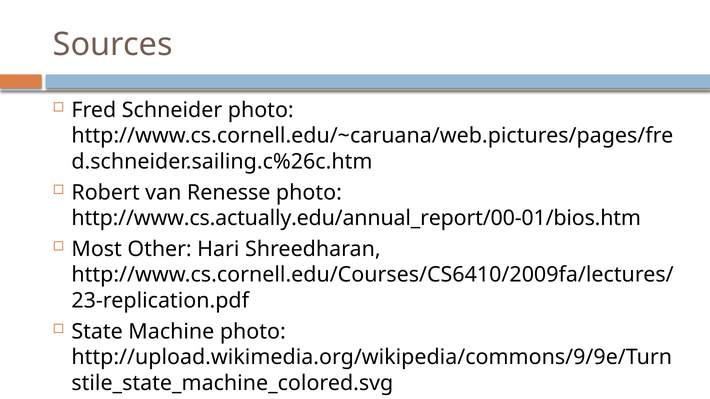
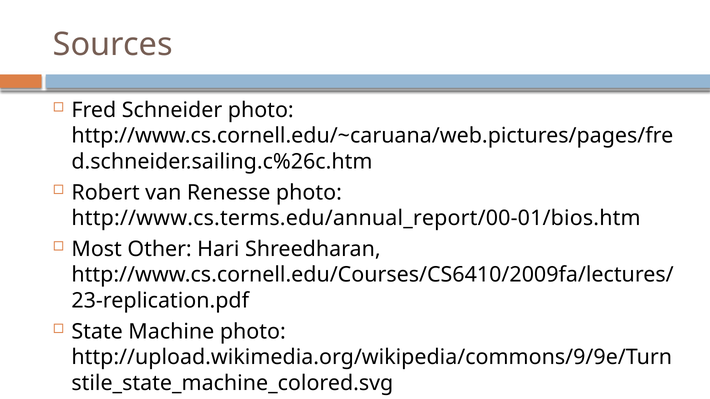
http://www.cs.actually.edu/annual_report/00-01/bios.htm: http://www.cs.actually.edu/annual_report/00-01/bios.htm -> http://www.cs.terms.edu/annual_report/00-01/bios.htm (356, 218)
